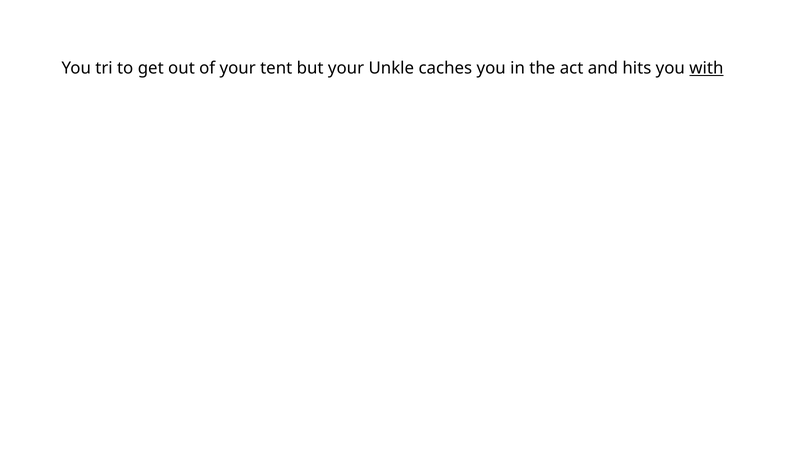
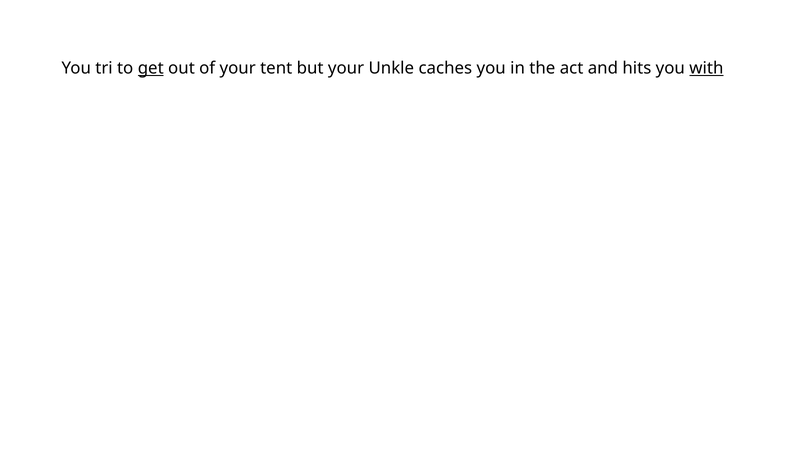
get underline: none -> present (151, 68)
